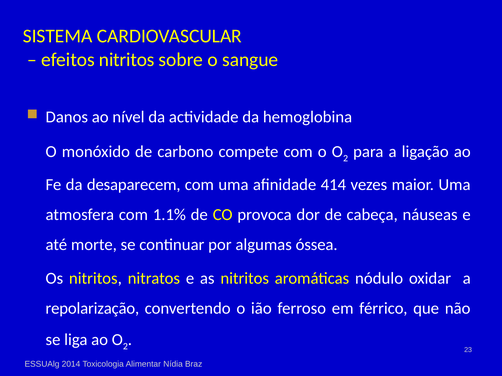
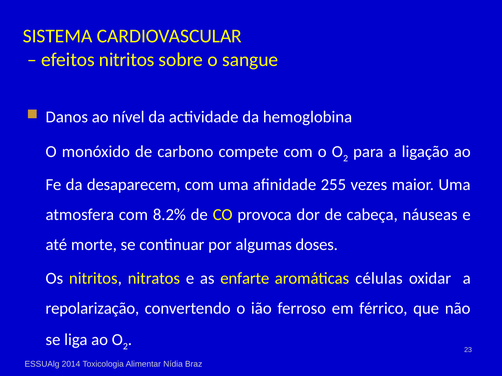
414: 414 -> 255 (333, 185)
1.1%: 1.1% -> 8.2% (169, 215)
óssea: óssea -> doses (317, 245)
as nitritos: nitritos -> enfarte (245, 279)
nódulo: nódulo -> células (379, 279)
